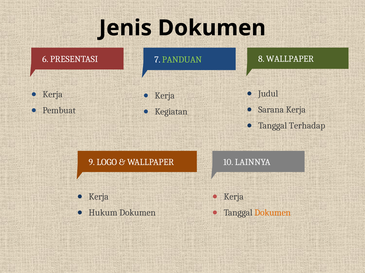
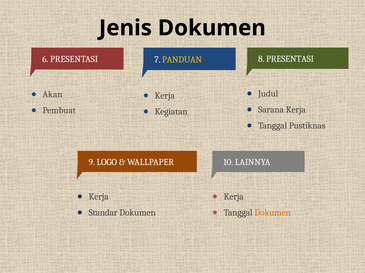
8 WALLPAPER: WALLPAPER -> PRESENTASI (290, 59)
PANDUAN colour: light green -> yellow (182, 60)
Kerja: Kerja -> Akan (53, 95)
Terhadap: Terhadap -> Pustiknas (307, 126)
Hukum: Hukum -> Standar (103, 213)
